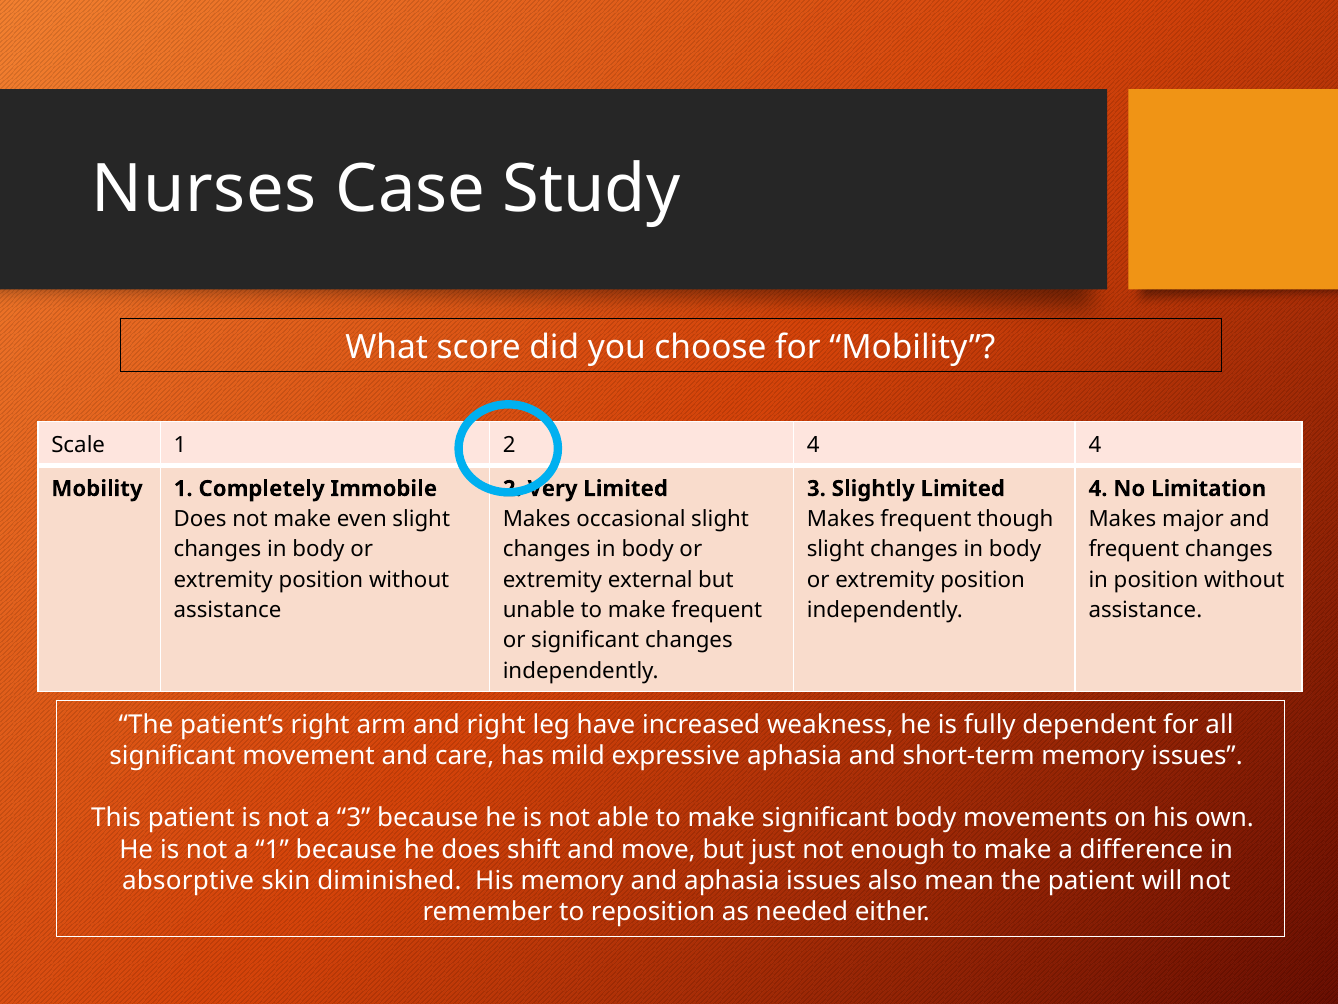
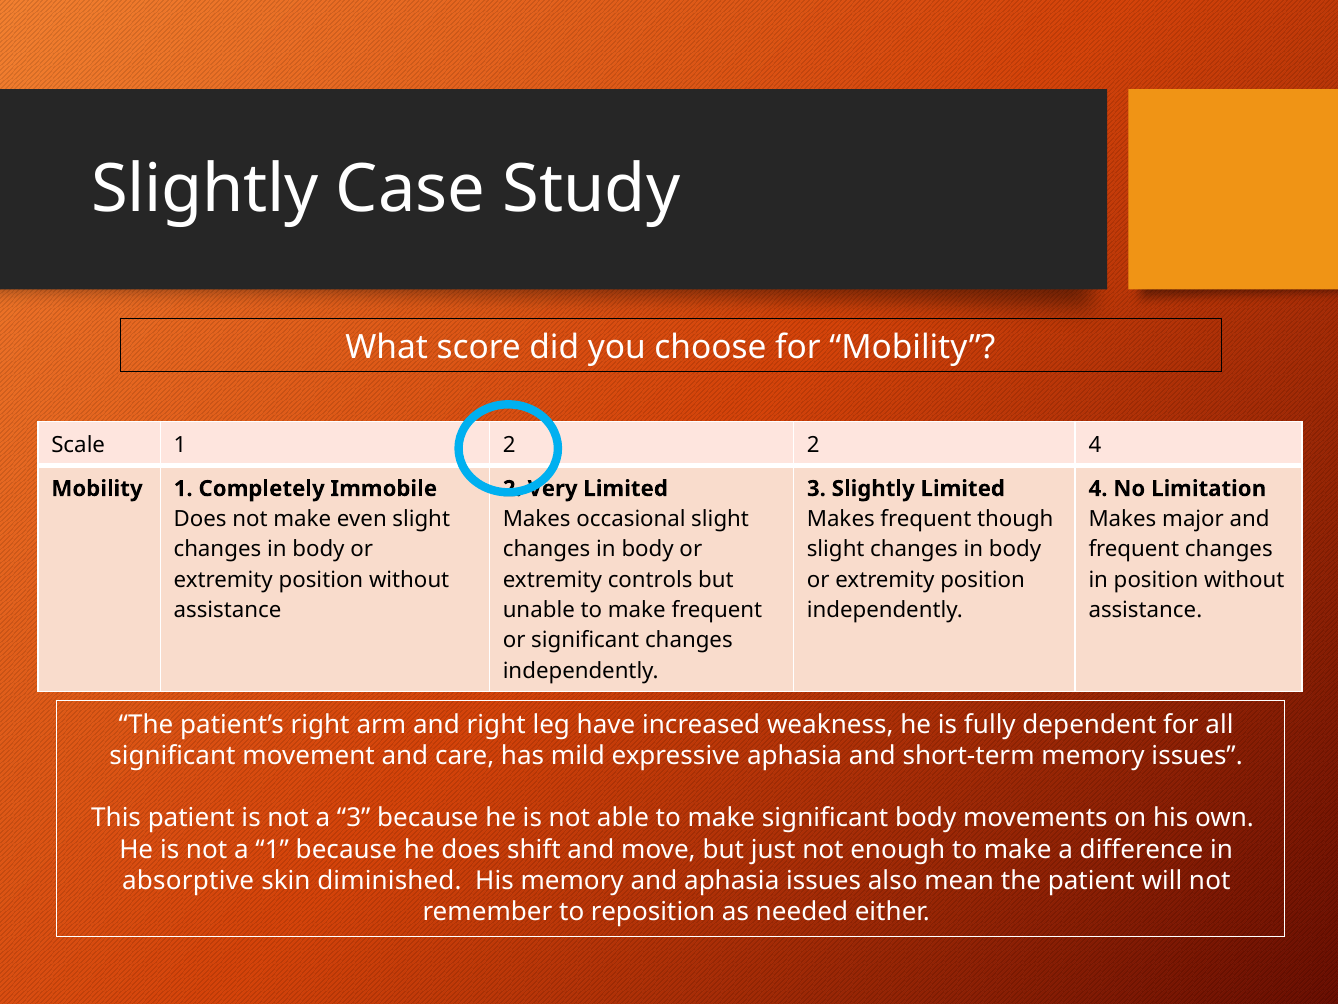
Nurses: Nurses -> Slightly (205, 189)
2 4: 4 -> 2 (813, 445)
external: external -> controls (650, 579)
